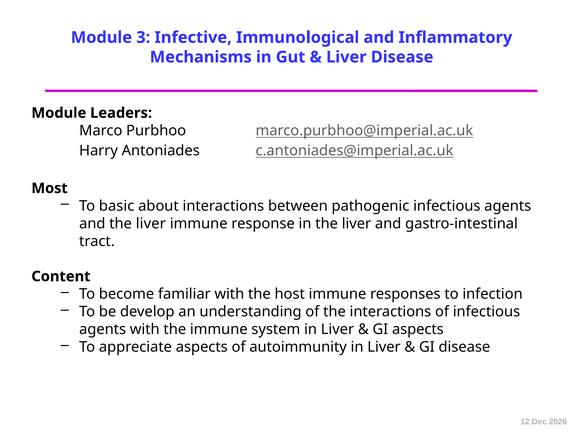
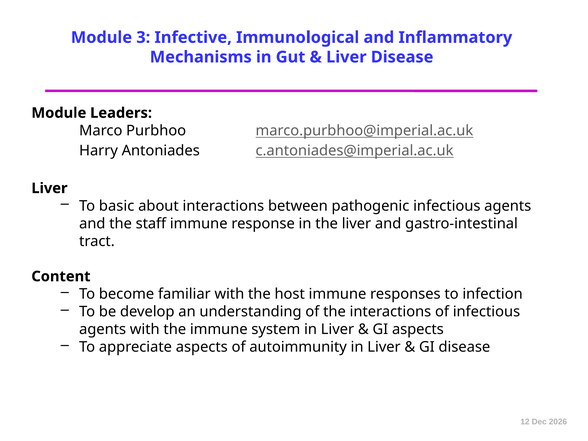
Most: Most -> Liver (49, 188)
and the liver: liver -> staff (151, 224)
